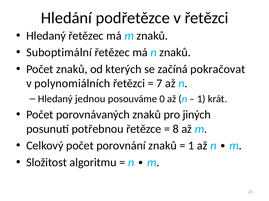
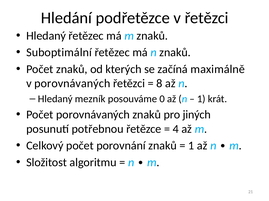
pokračovat: pokračovat -> maximálně (218, 69)
v polynomiálních: polynomiálních -> porovnávaných (72, 84)
7: 7 -> 8 (159, 84)
jednou: jednou -> mezník (90, 99)
8: 8 -> 4 (176, 129)
